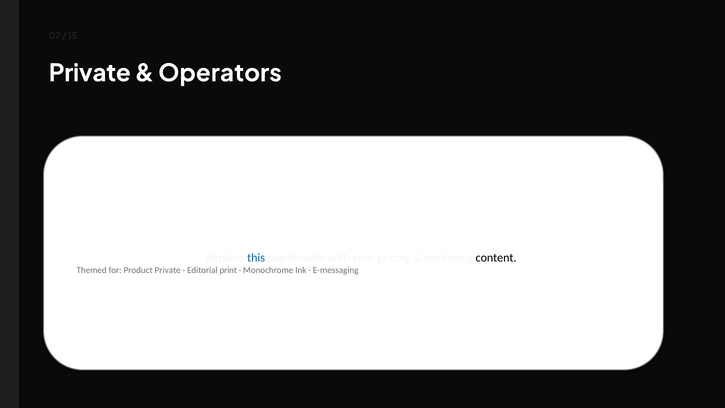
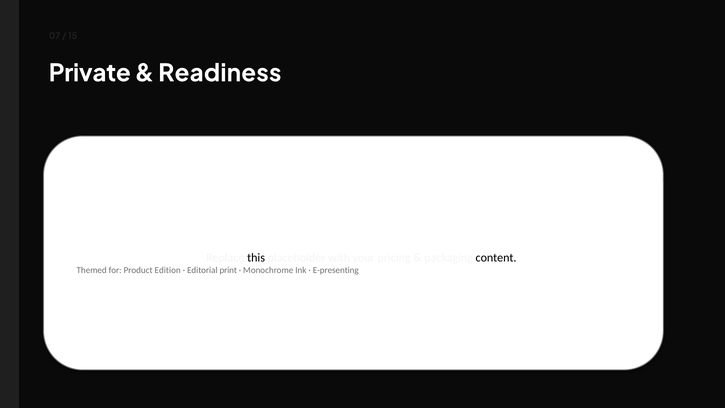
Operators: Operators -> Readiness (220, 73)
this colour: blue -> black (256, 258)
Product Private: Private -> Edition (168, 270)
E-messaging: E-messaging -> E-presenting (336, 270)
